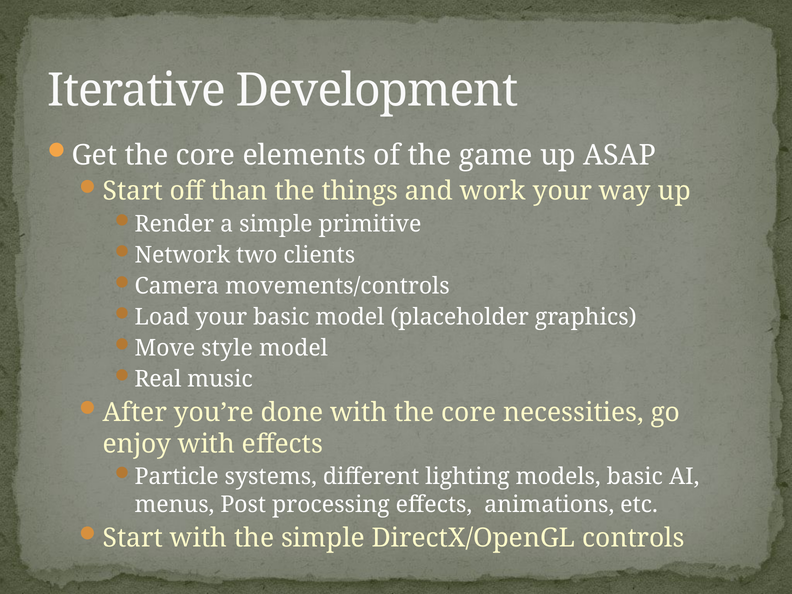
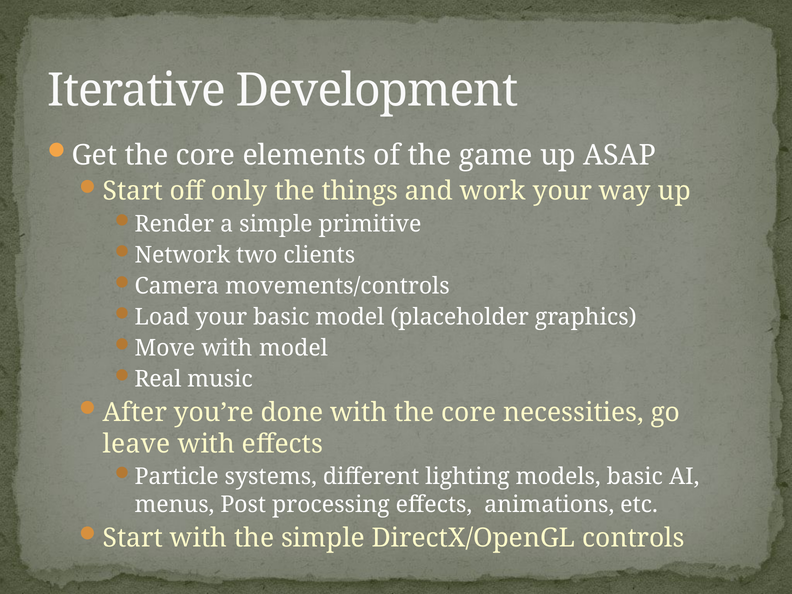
than: than -> only (239, 191)
Move style: style -> with (227, 348)
enjoy: enjoy -> leave (137, 444)
